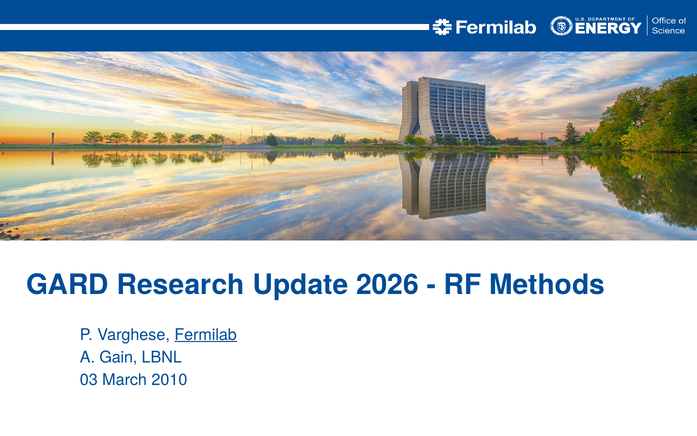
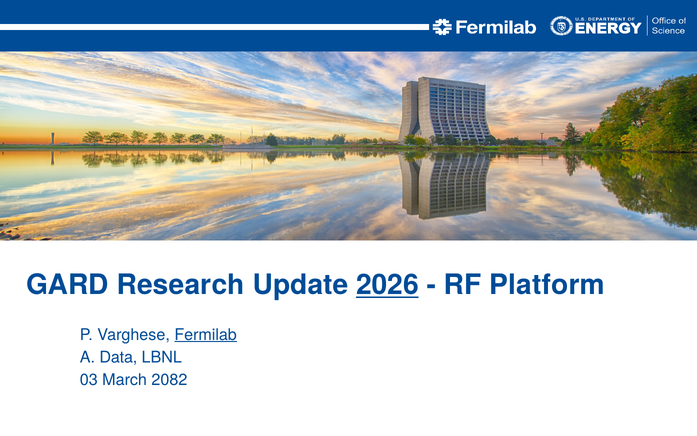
2026 underline: none -> present (387, 285)
Methods: Methods -> Platform (547, 285)
Gain: Gain -> Data (118, 357)
2010: 2010 -> 2082 (169, 380)
